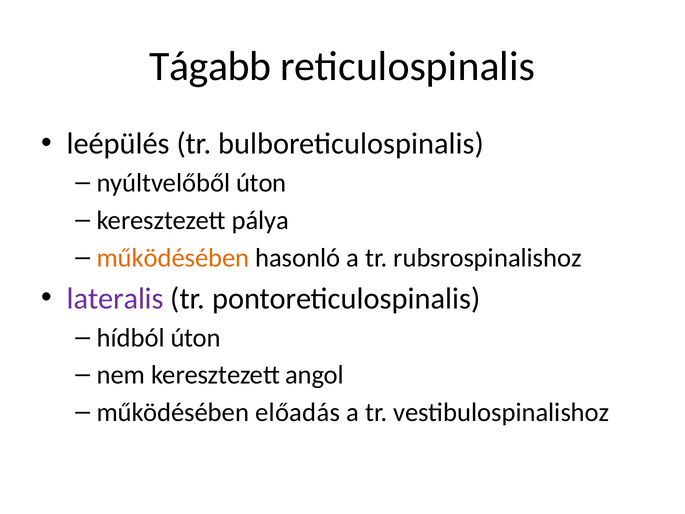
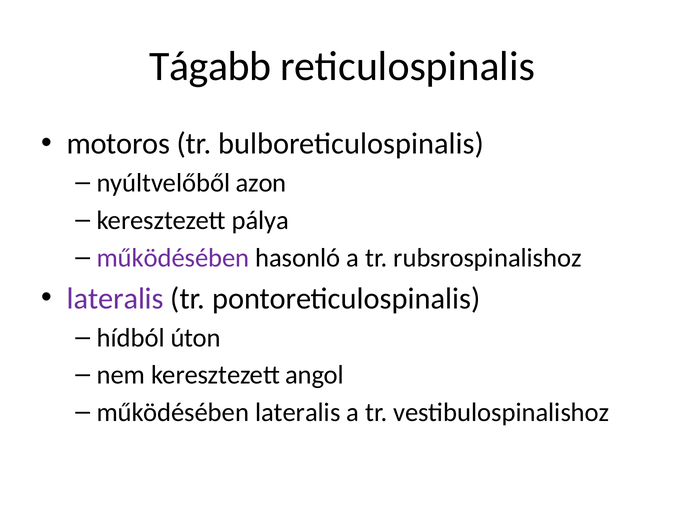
leépülés: leépülés -> motoros (118, 144)
nyúltvelőből úton: úton -> azon (261, 183)
működésében colour: orange -> purple (173, 258)
működésében előadás: előadás -> lateralis (298, 412)
